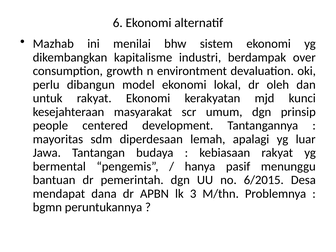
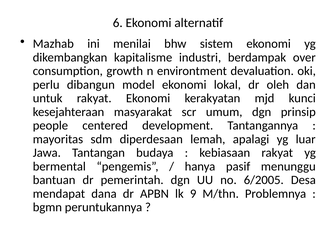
6/2015: 6/2015 -> 6/2005 (264, 180)
3: 3 -> 9 (193, 194)
